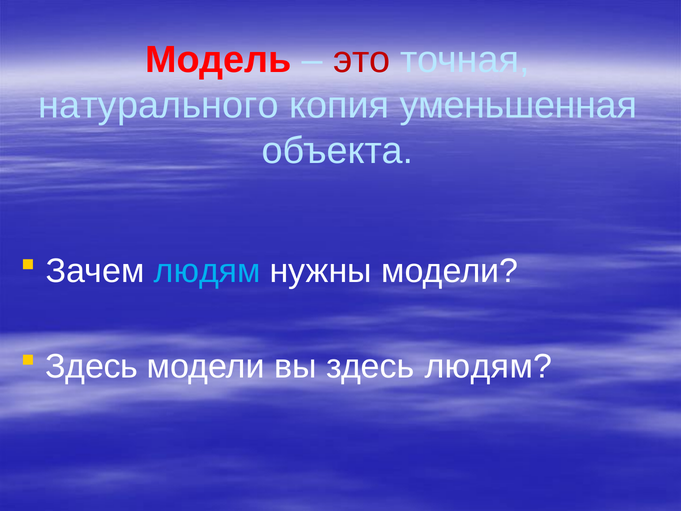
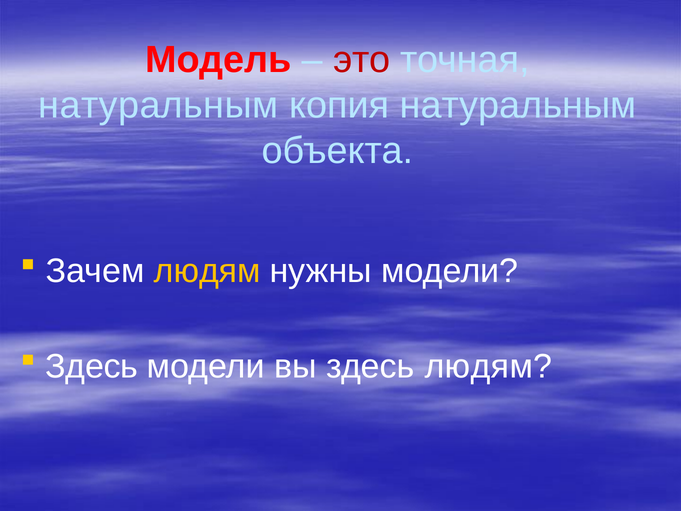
натурального: натурального -> натуральным (158, 105)
копия уменьшенная: уменьшенная -> натуральным (518, 105)
людям colour: light blue -> yellow (207, 271)
